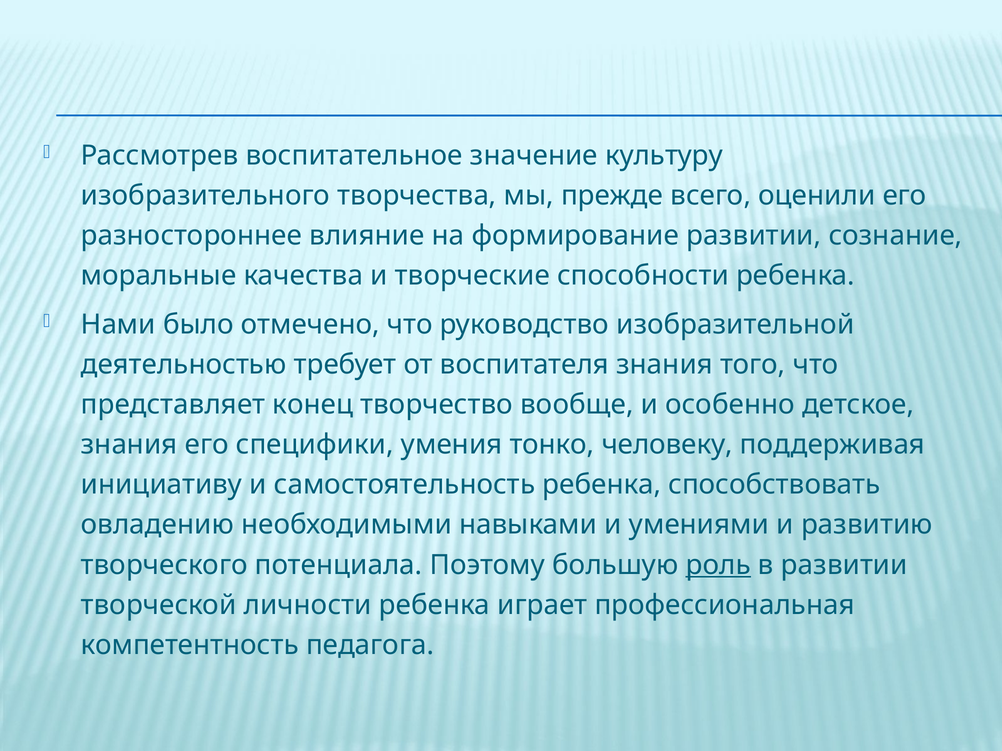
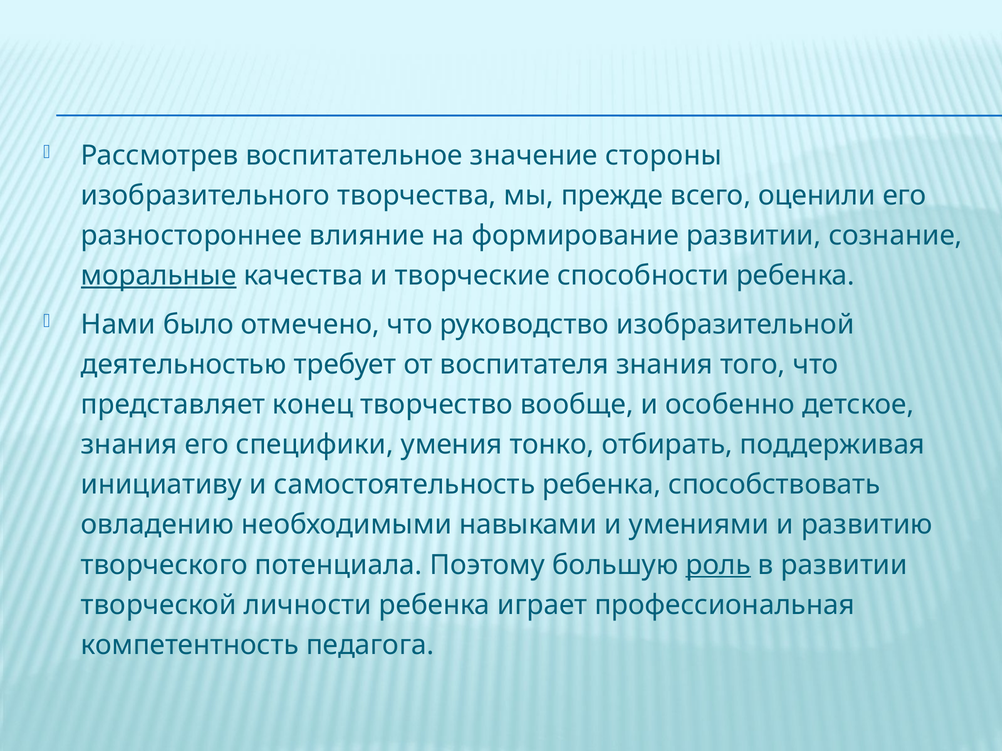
культуру: культуру -> стороны (664, 156)
моральные underline: none -> present (159, 276)
человеку: человеку -> отбирать (667, 445)
